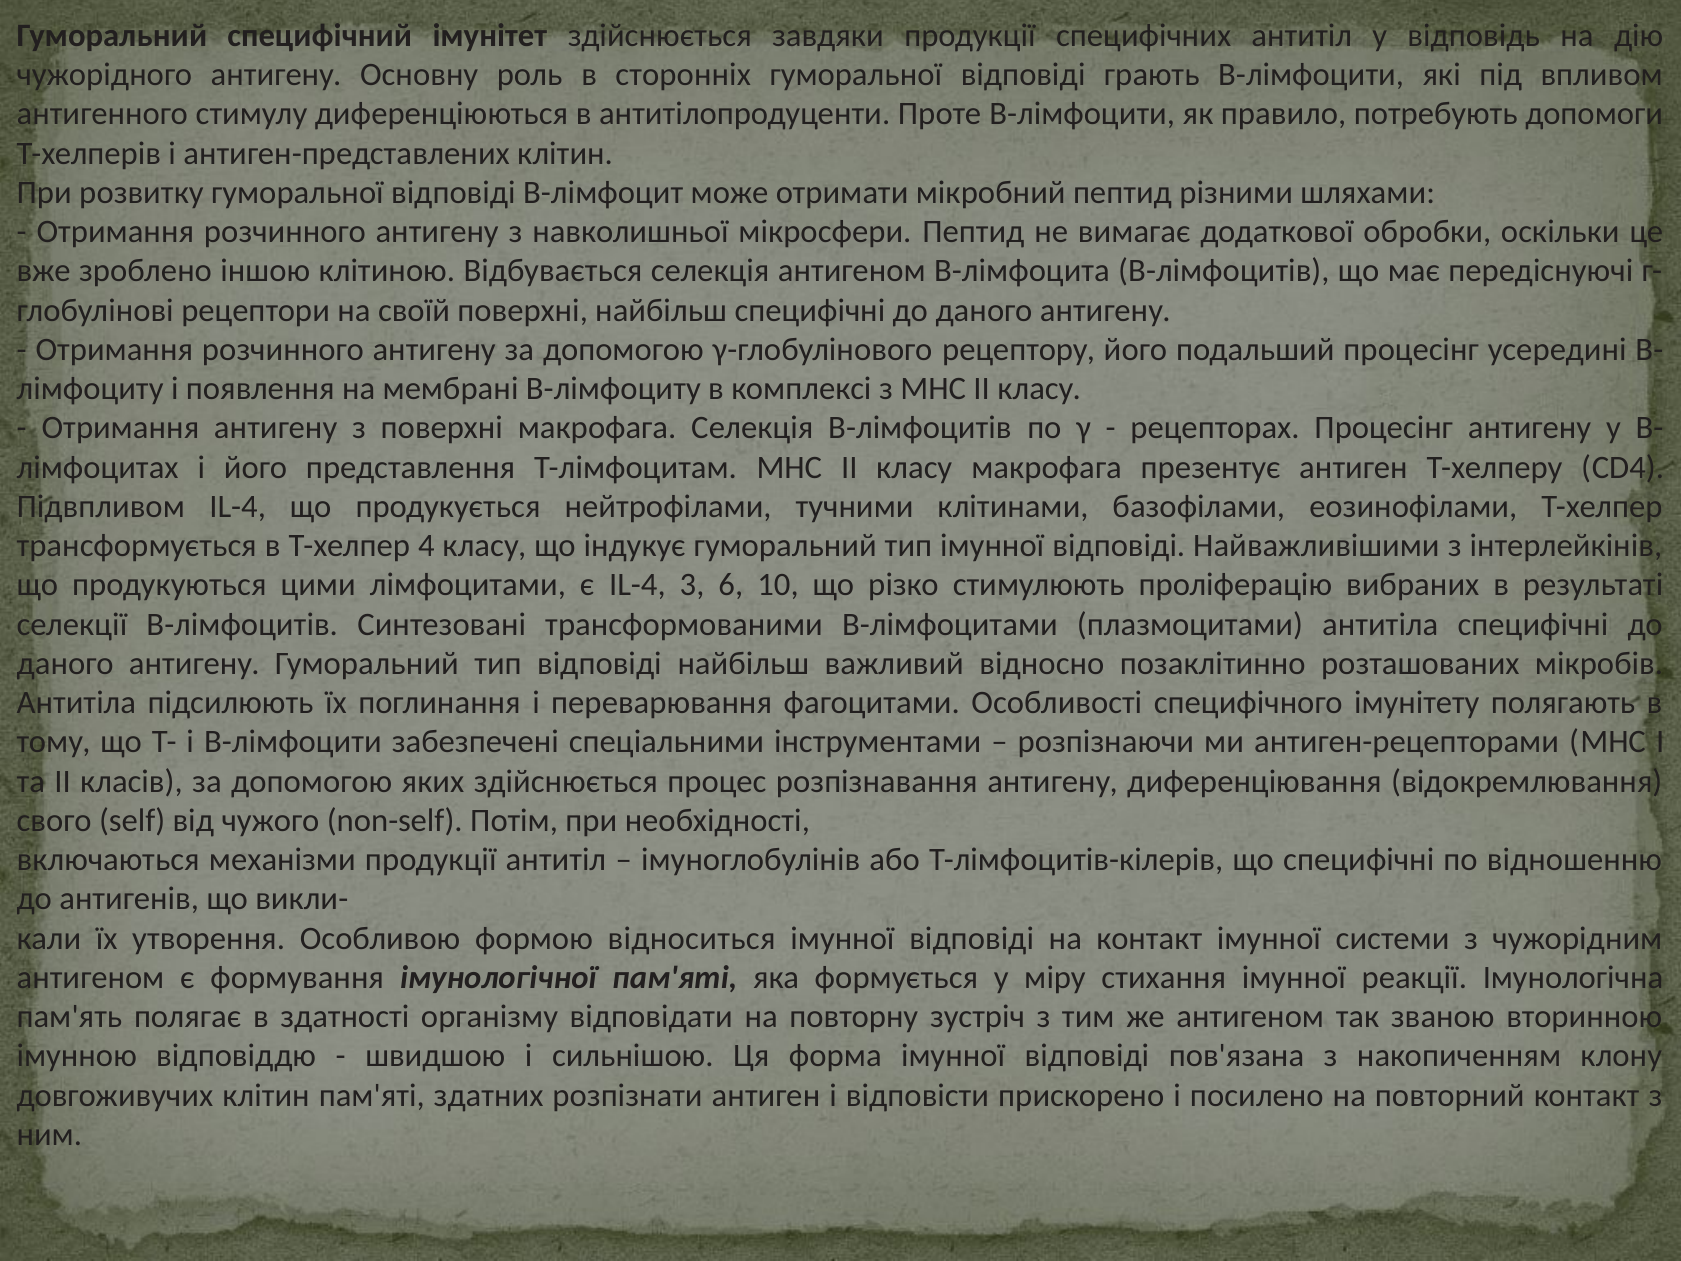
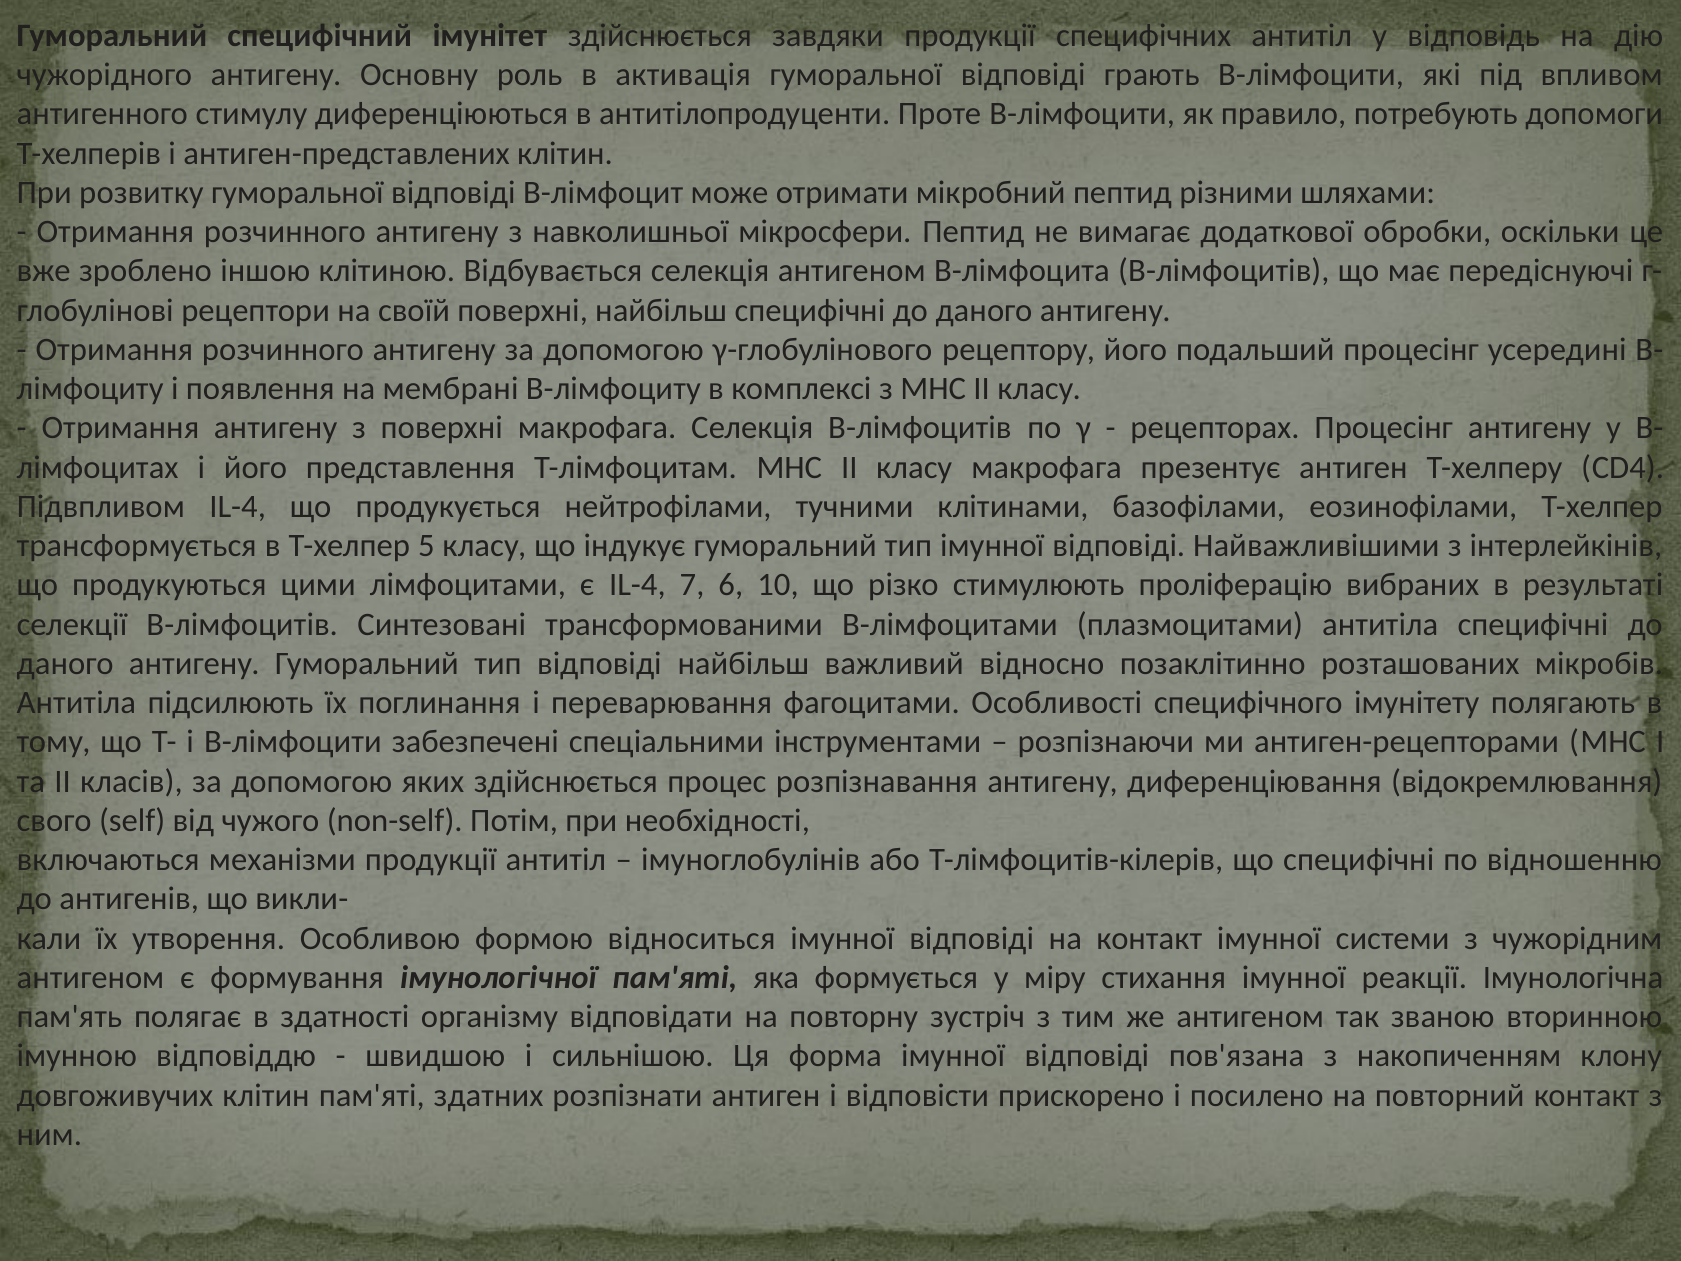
сторонніх: сторонніх -> активація (683, 75)
4: 4 -> 5 (426, 546)
3: 3 -> 7 (692, 585)
